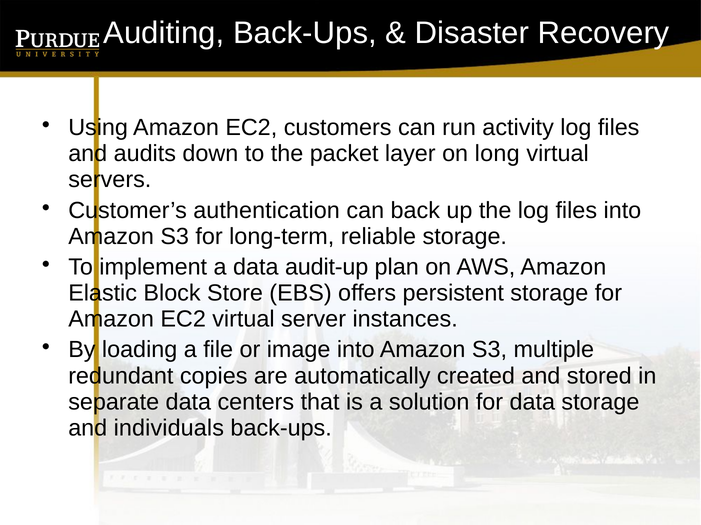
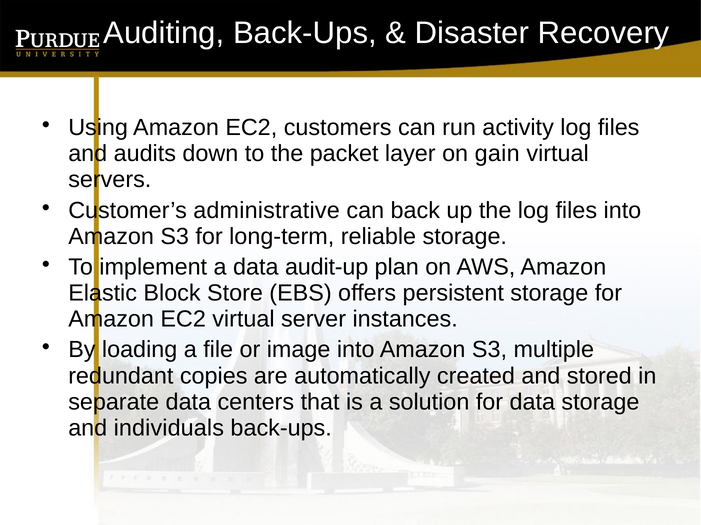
long: long -> gain (497, 154)
authentication: authentication -> administrative (267, 211)
